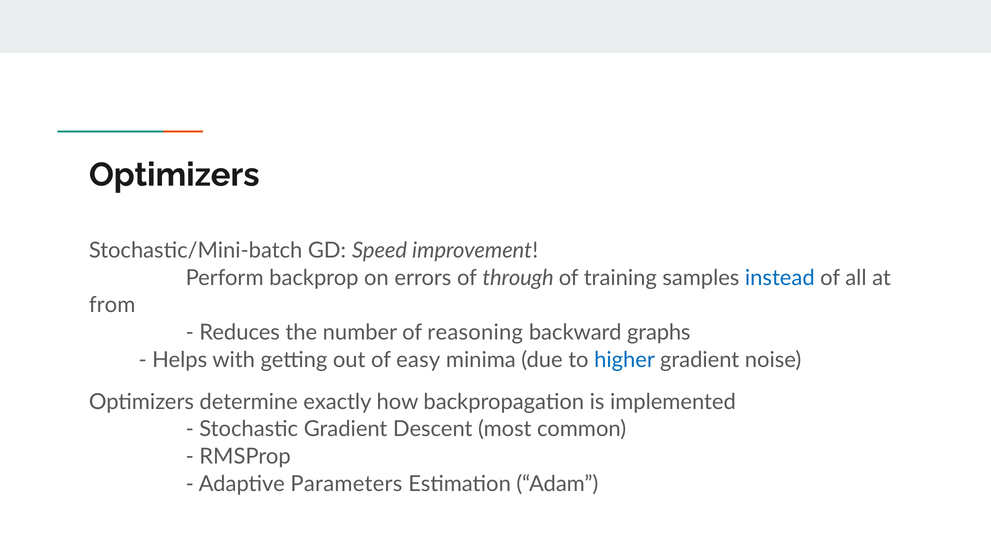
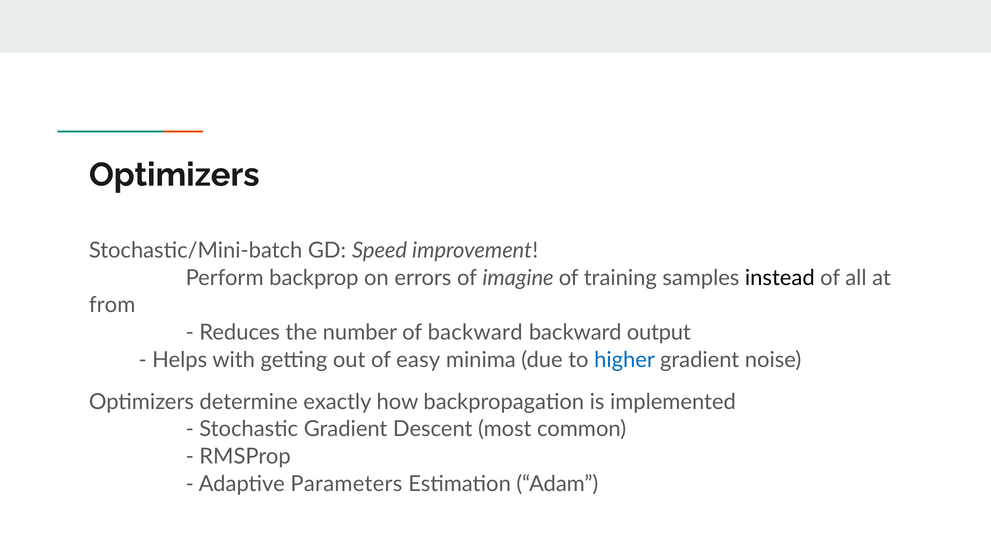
through: through -> imagine (518, 278)
instead colour: blue -> black (780, 278)
of reasoning: reasoning -> backward (475, 333)
graphs: graphs -> output (659, 333)
